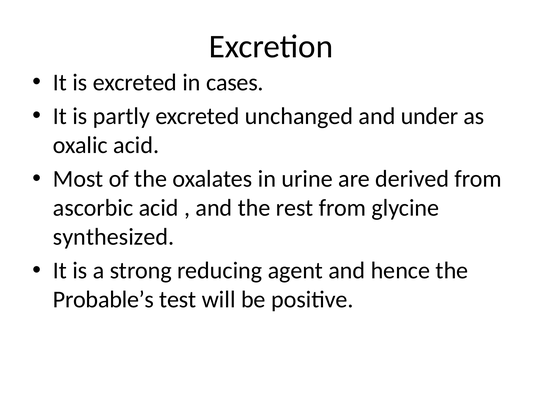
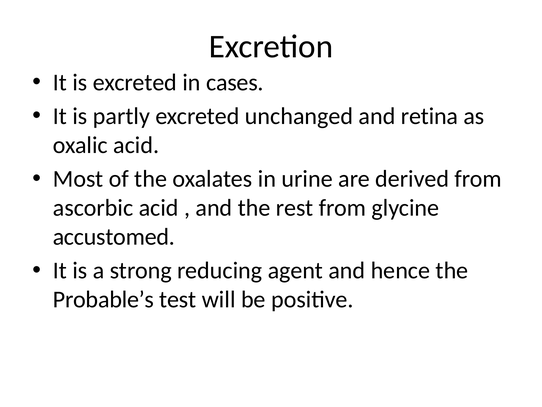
under: under -> retina (429, 116)
synthesized: synthesized -> accustomed (114, 237)
